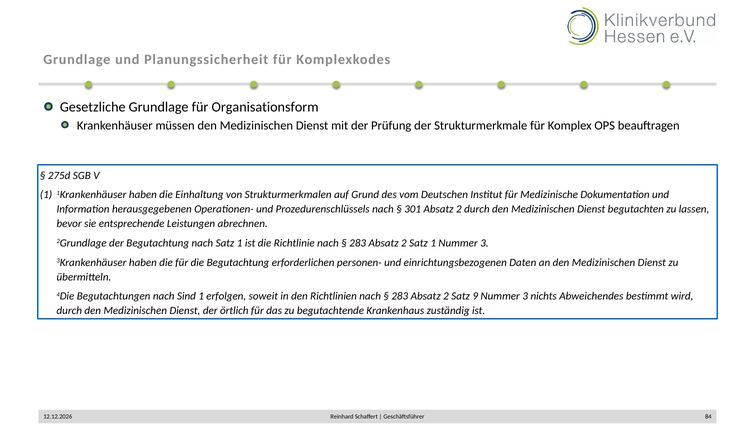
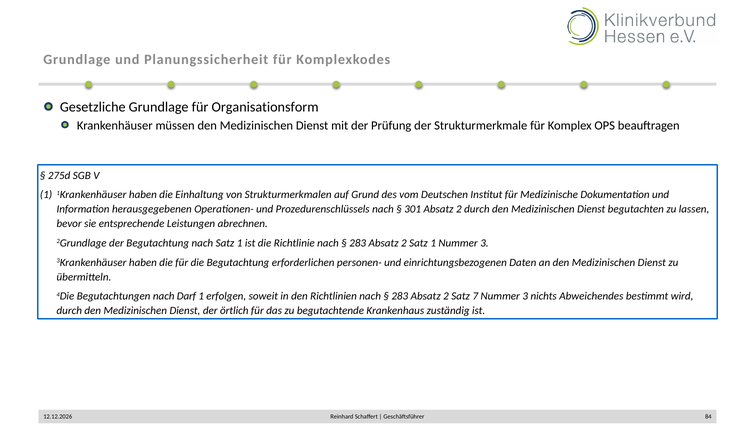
Sind: Sind -> Darf (186, 296)
9: 9 -> 7 (475, 296)
